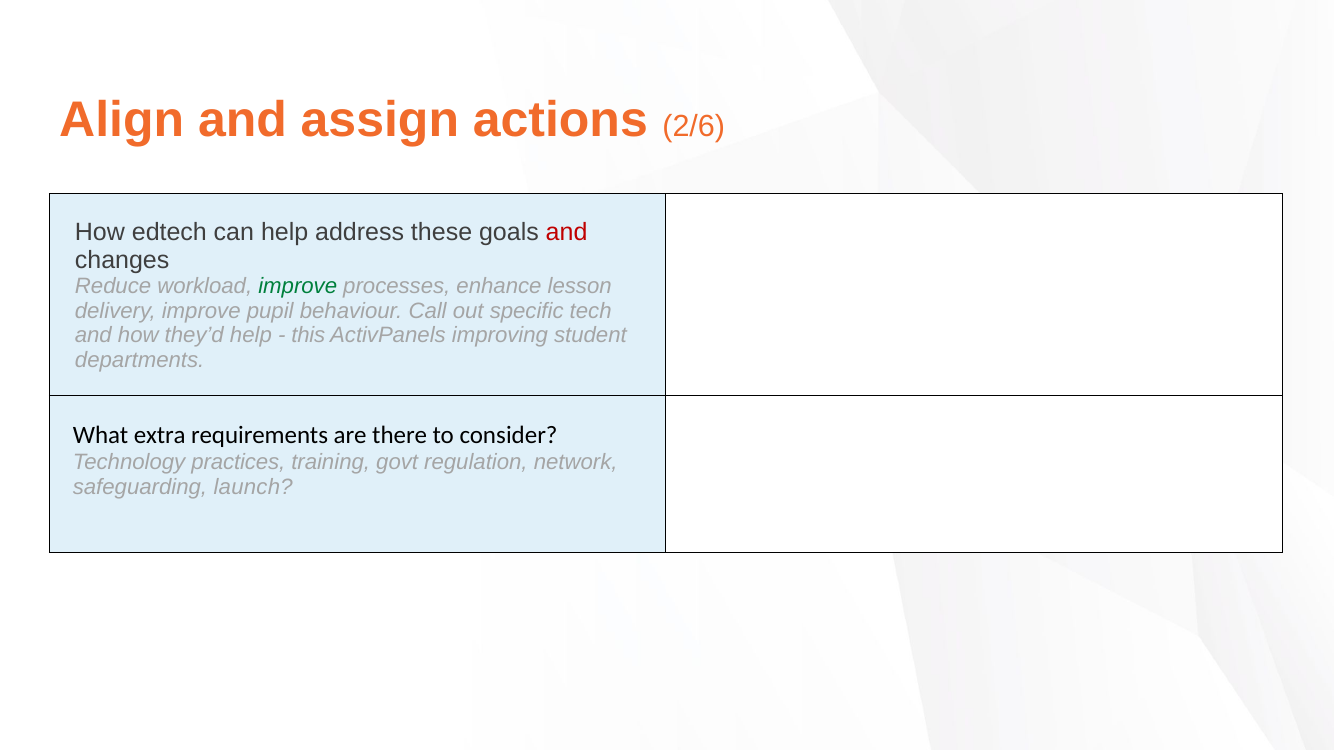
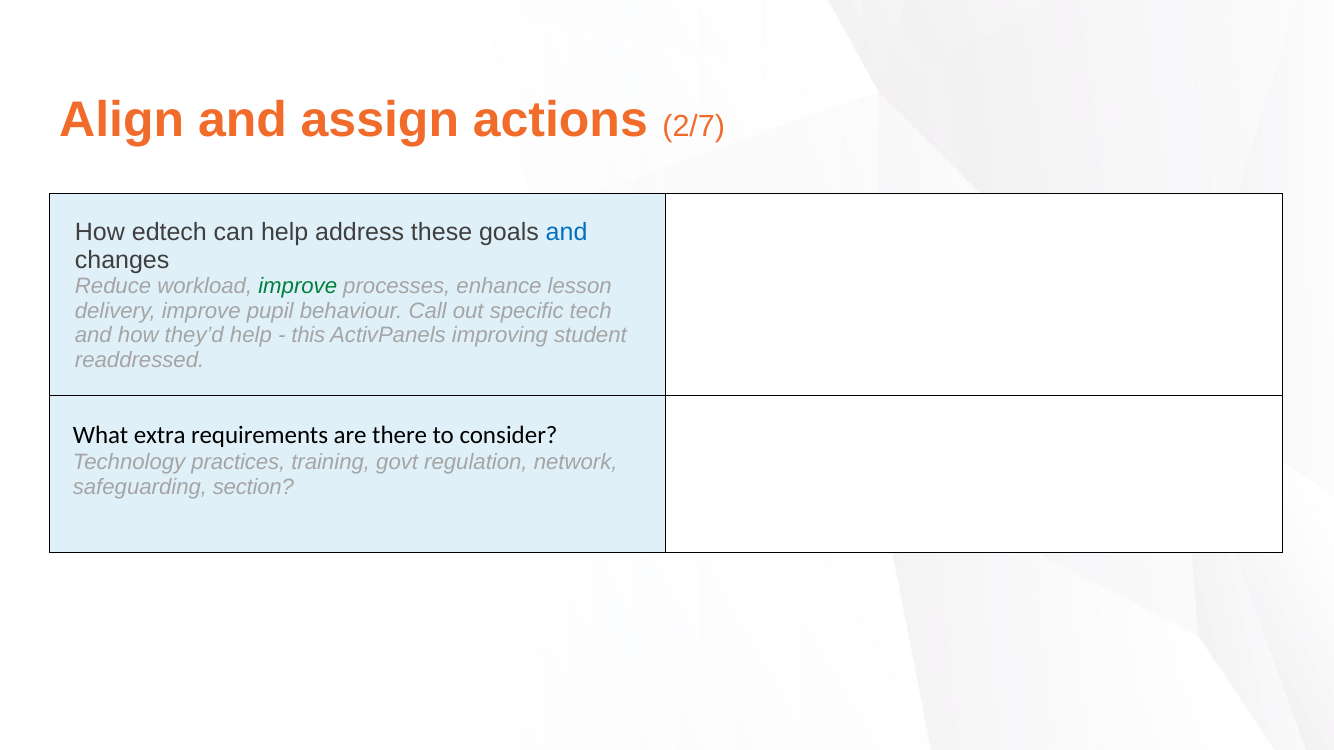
2/6: 2/6 -> 2/7 (694, 126)
and colour: red -> blue (567, 232)
departments: departments -> readdressed (140, 360)
launch: launch -> section (253, 488)
